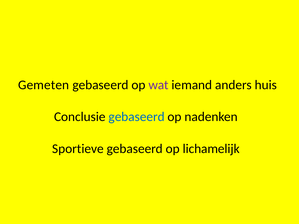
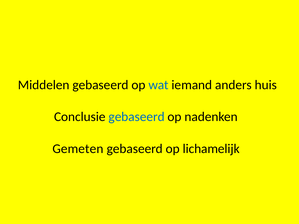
Gemeten: Gemeten -> Middelen (44, 85)
wat colour: purple -> blue (159, 85)
Sportieve: Sportieve -> Gemeten (78, 149)
